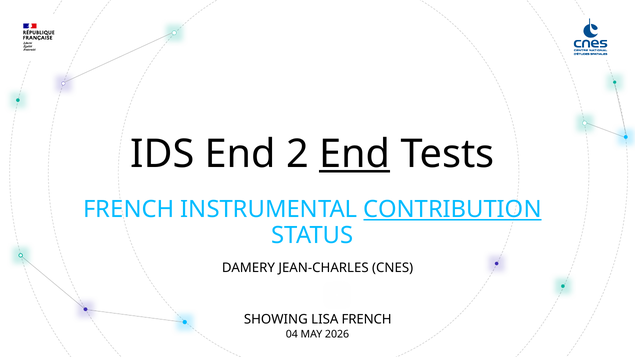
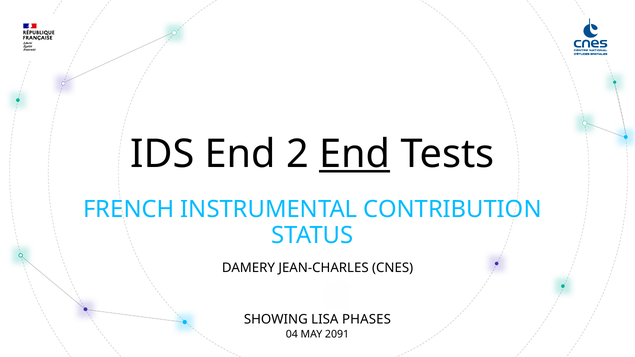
CONTRIBUTION underline: present -> none (453, 210)
LISA FRENCH: FRENCH -> PHASES (366, 319)
2026: 2026 -> 2091 (337, 334)
